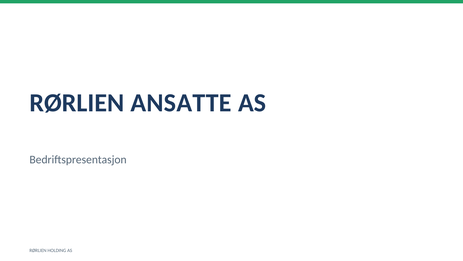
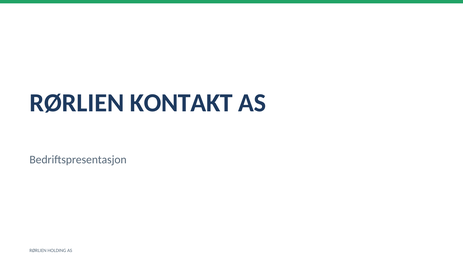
ANSATTE: ANSATTE -> KONTAKT (181, 103)
